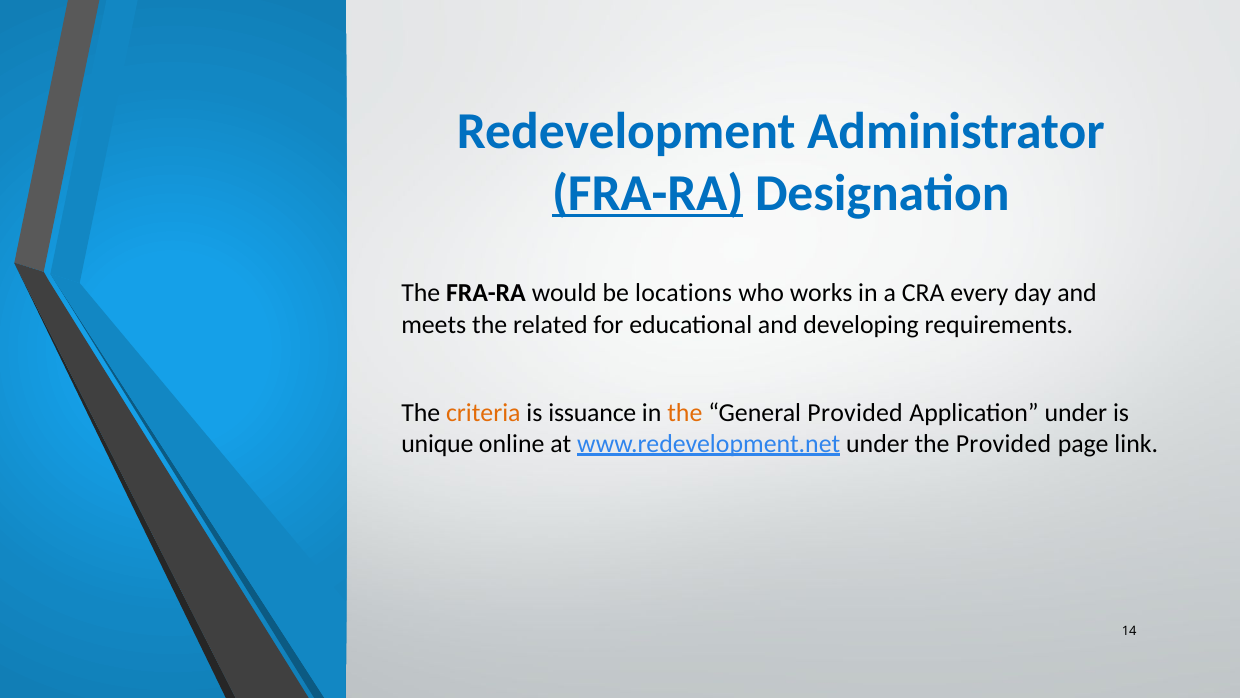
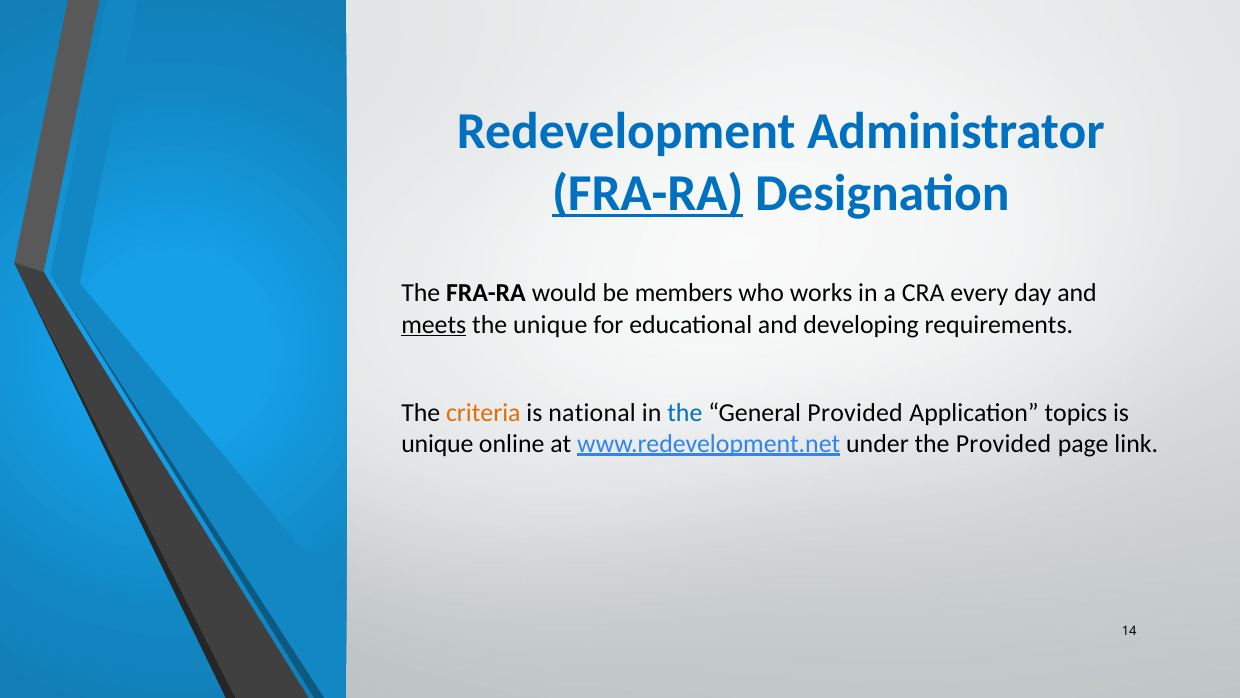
locations: locations -> members (684, 293)
meets underline: none -> present (434, 324)
the related: related -> unique (550, 324)
issuance: issuance -> national (592, 412)
the colour: orange -> blue (685, 412)
Application under: under -> topics (1076, 412)
